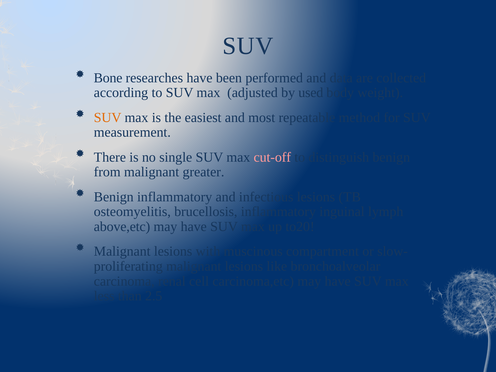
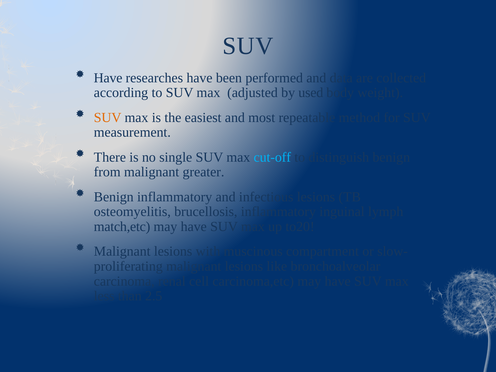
Bone: Bone -> Have (108, 78)
cut-off colour: pink -> light blue (272, 157)
above,etc: above,etc -> match,etc (122, 227)
